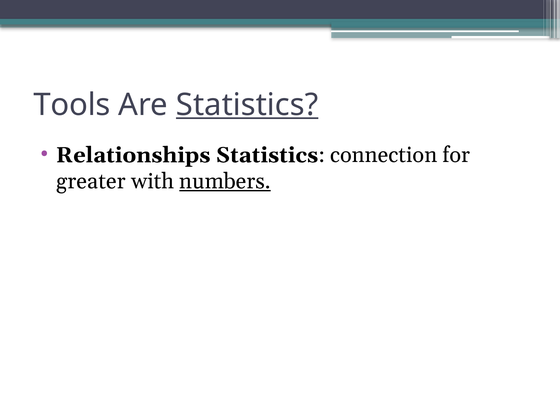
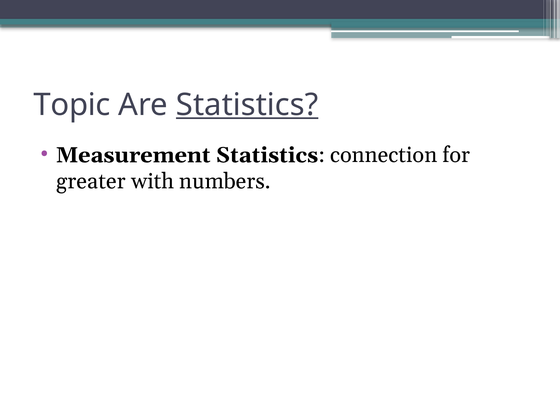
Tools: Tools -> Topic (72, 105)
Relationships: Relationships -> Measurement (133, 155)
numbers underline: present -> none (225, 181)
